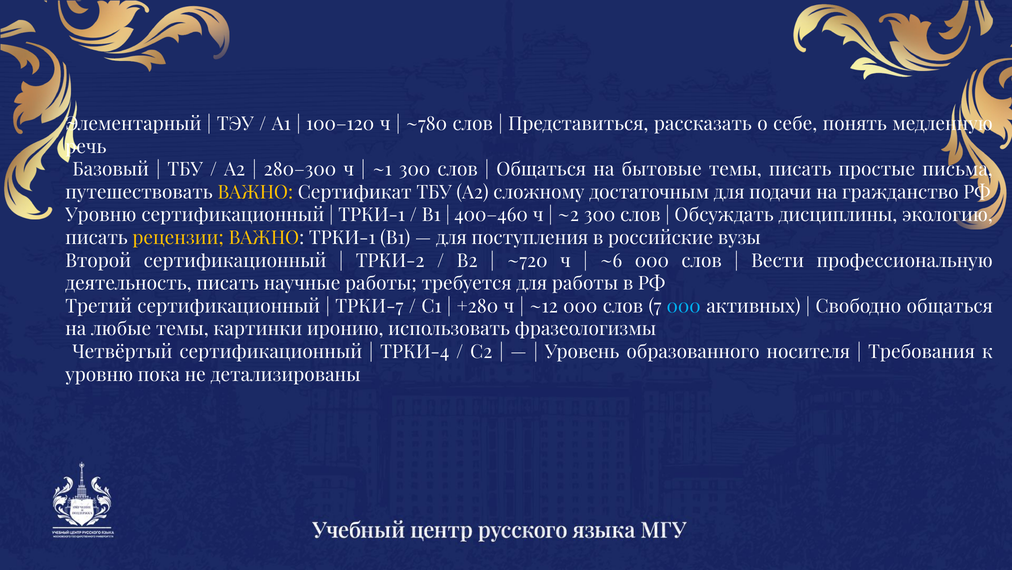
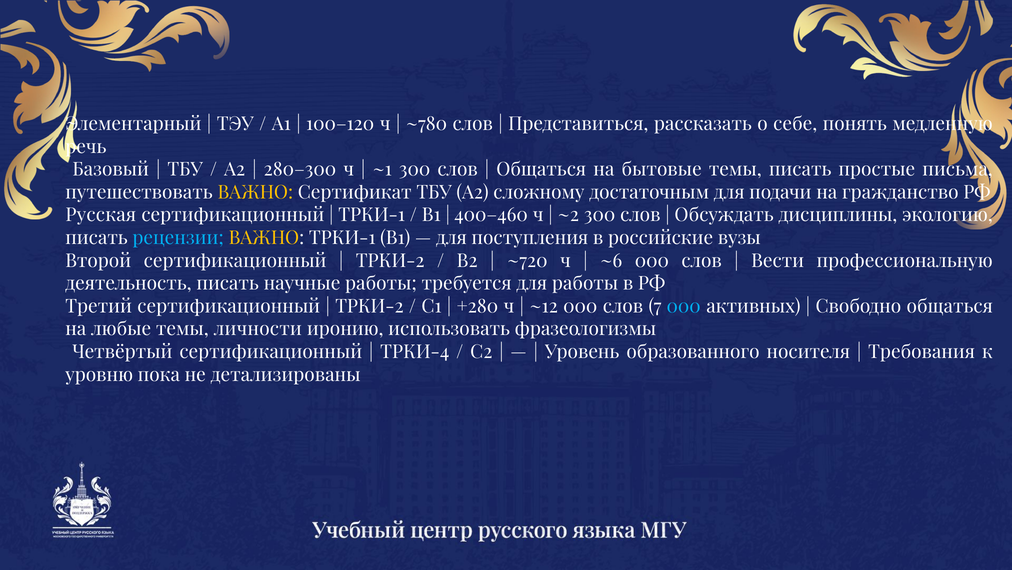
Уровню: Уровню -> Русская (101, 215)
рецензии colour: yellow -> light blue (178, 238)
ТРКИ-7: ТРКИ-7 -> ТРКИ-2 (369, 306)
картинки: картинки -> личности (258, 329)
